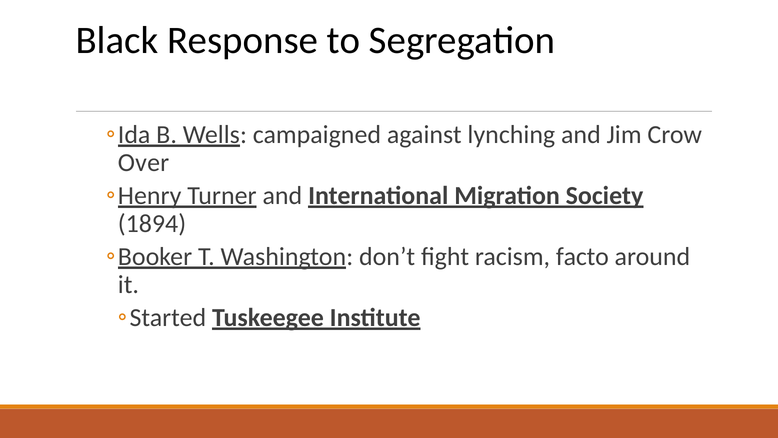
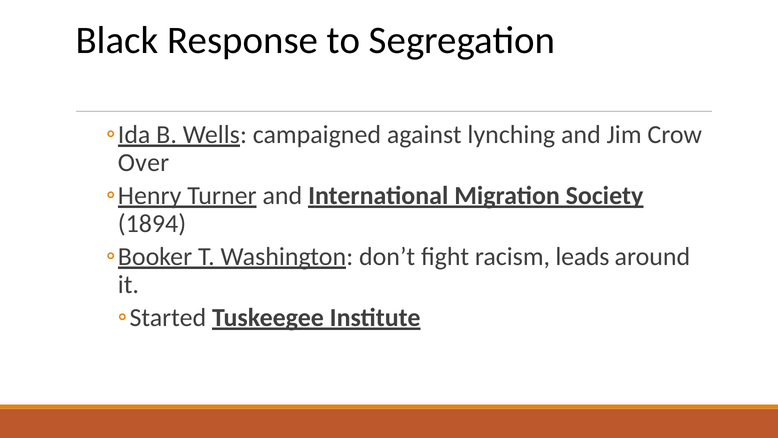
facto: facto -> leads (582, 256)
